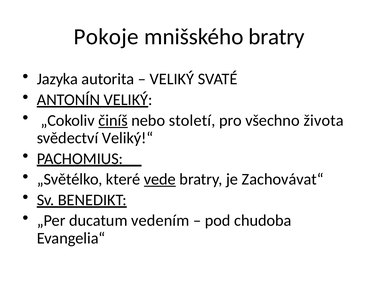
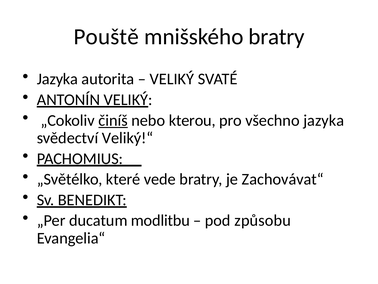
Pokoje: Pokoje -> Pouště (106, 37)
století: století -> kterou (192, 120)
všechno života: života -> jazyka (324, 120)
vede underline: present -> none (160, 179)
vedením: vedením -> modlitbu (160, 220)
chudoba: chudoba -> způsobu (263, 220)
